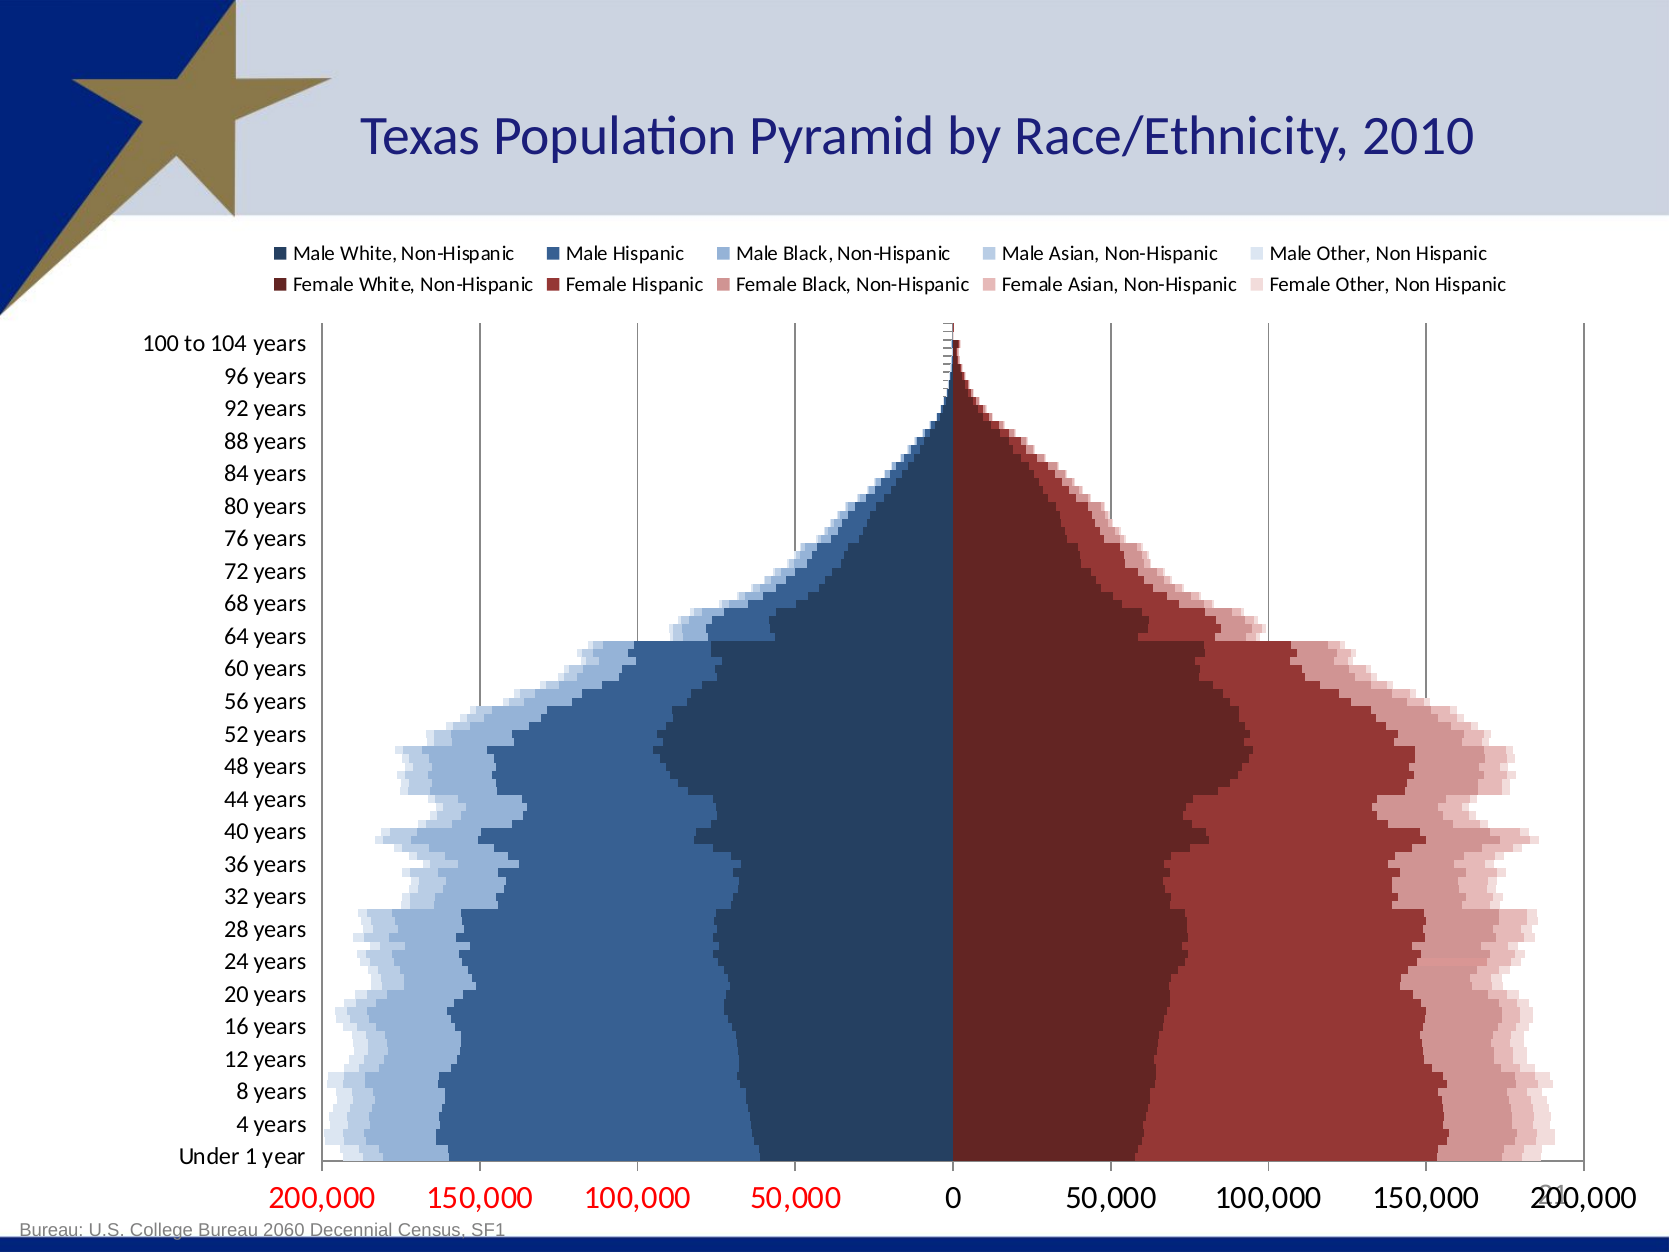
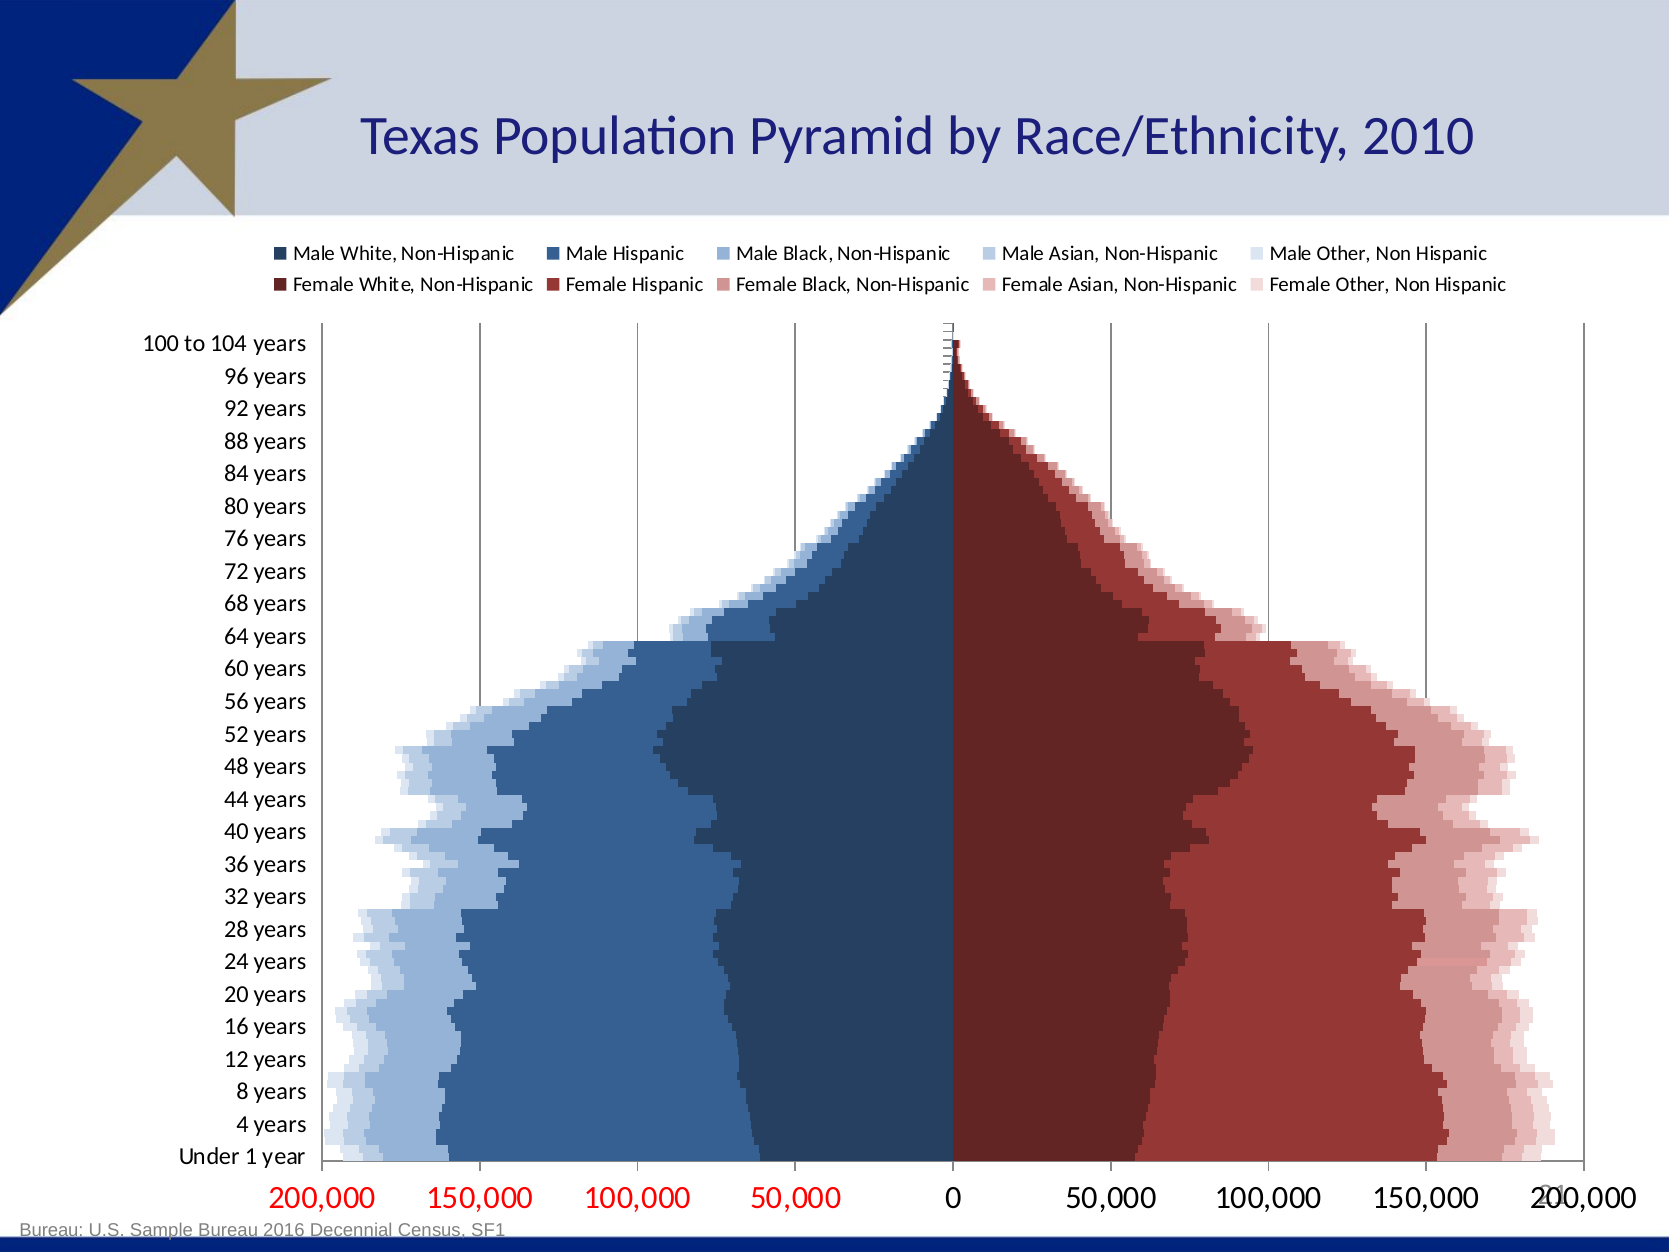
College: College -> Sample (161, 1230)
2060: 2060 -> 2016 (284, 1230)
